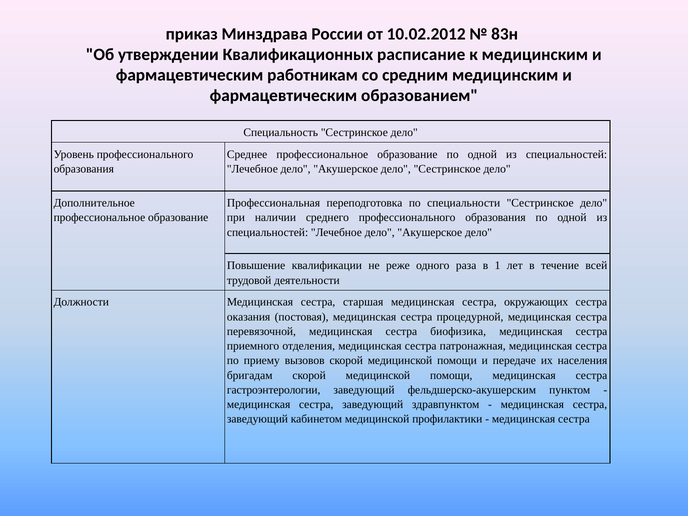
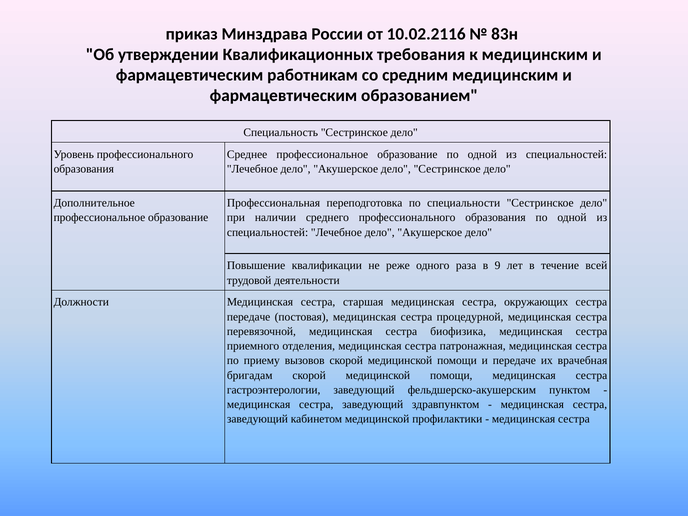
10.02.2012: 10.02.2012 -> 10.02.2116 (426, 34)
расписание: расписание -> требования (421, 55)
1: 1 -> 9 (498, 266)
оказания: оказания -> передаче (249, 317)
населения: населения -> врачебная (582, 361)
